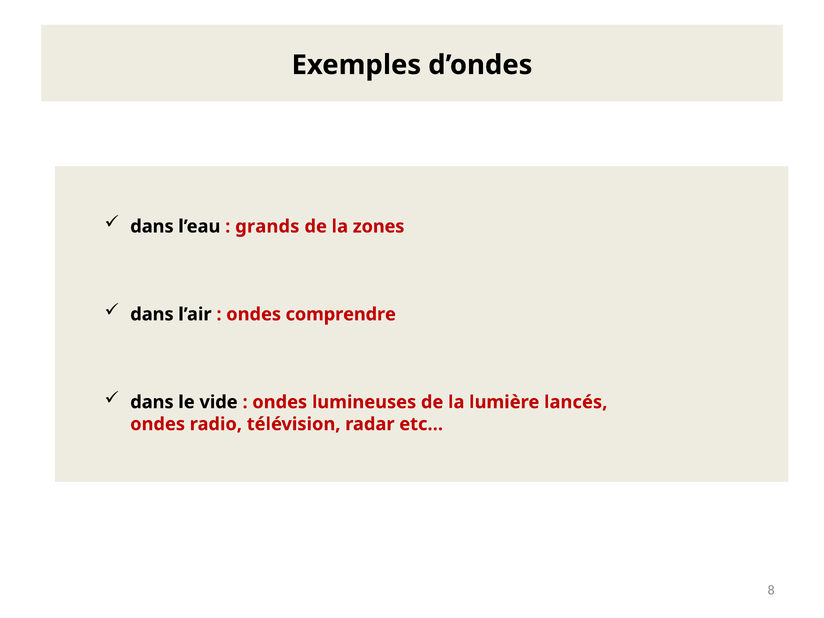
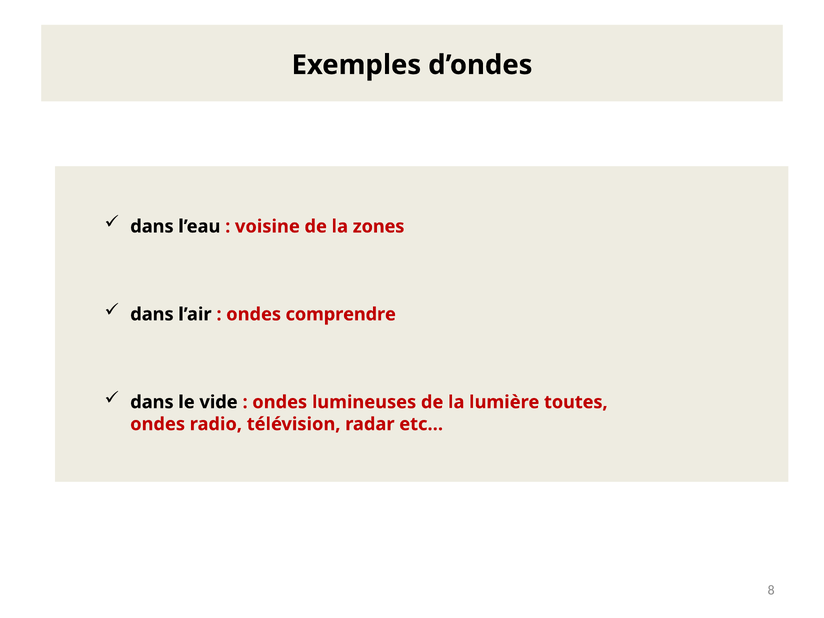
grands: grands -> voisine (267, 226)
lancés: lancés -> toutes (576, 402)
